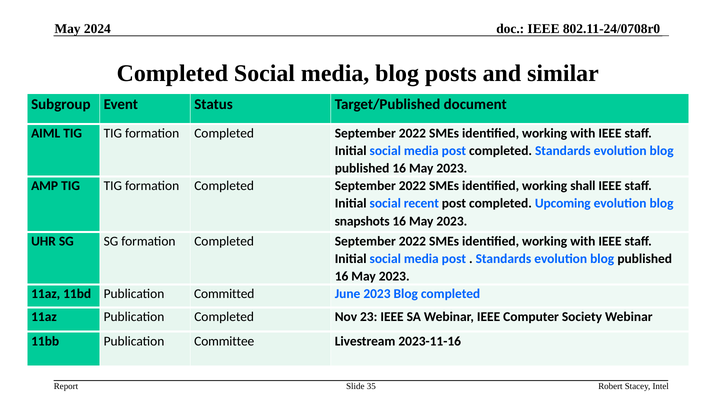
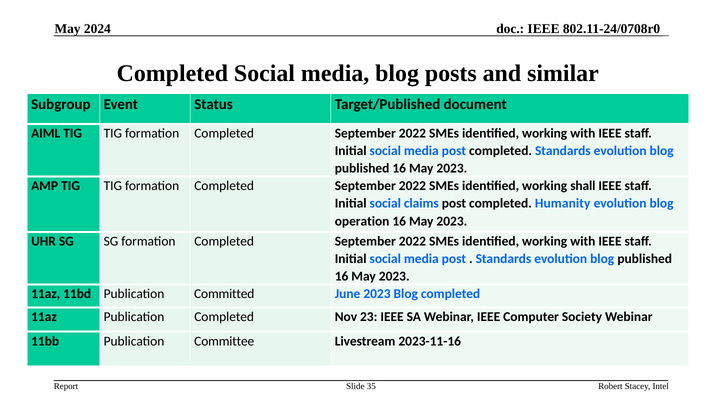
recent: recent -> claims (421, 203)
Upcoming: Upcoming -> Humanity (563, 203)
snapshots: snapshots -> operation (362, 221)
